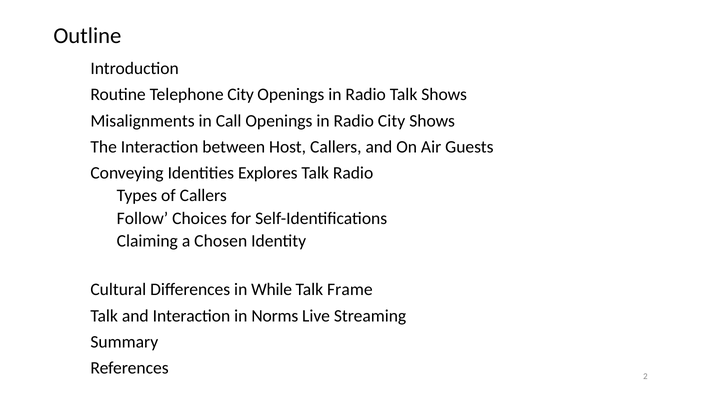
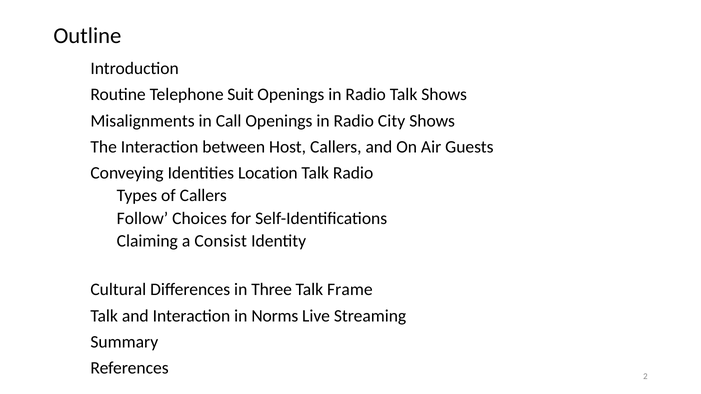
Telephone City: City -> Suit (241, 95)
Explores: Explores -> Location (268, 173)
Chosen: Chosen -> Consist (221, 241)
While: While -> Three (272, 290)
